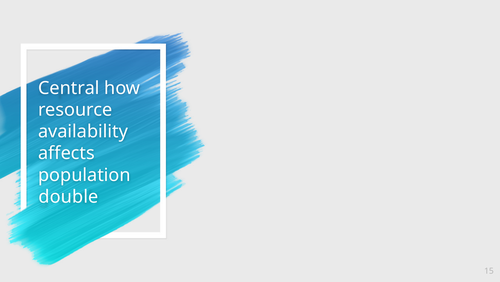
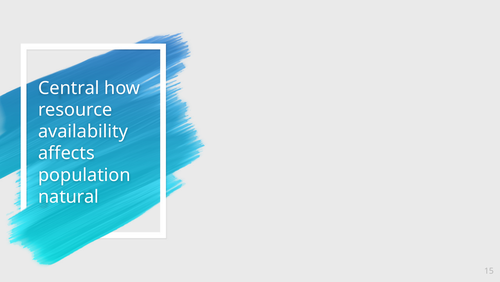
double: double -> natural (69, 196)
